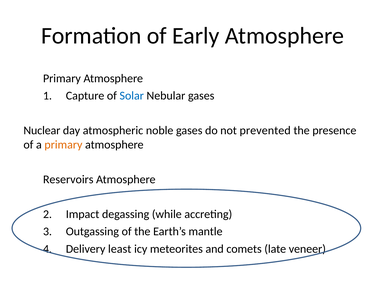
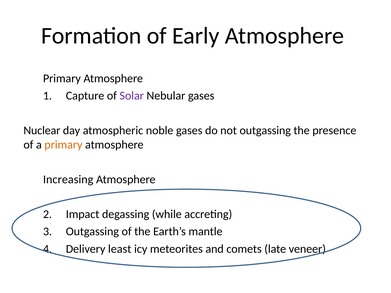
Solar colour: blue -> purple (132, 96)
not prevented: prevented -> outgassing (265, 131)
Reservoirs: Reservoirs -> Increasing (68, 180)
